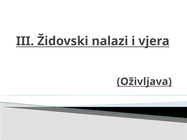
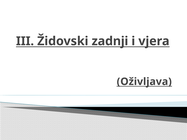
nalazi: nalazi -> zadnji (110, 41)
